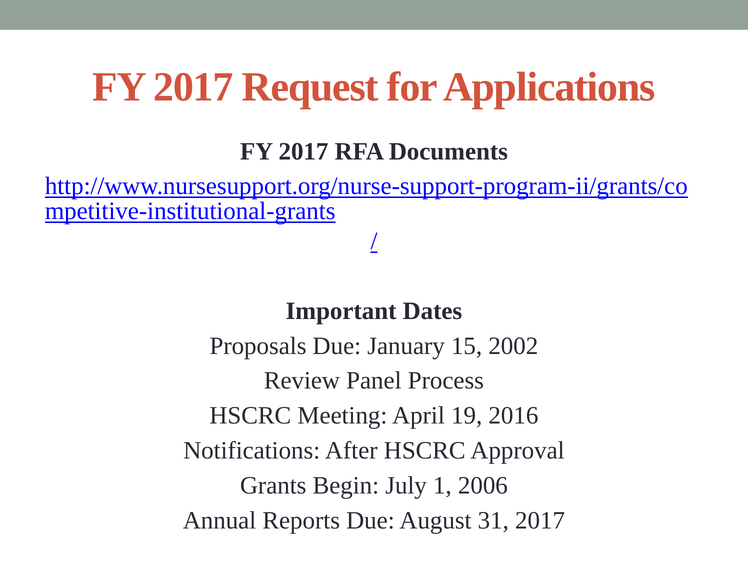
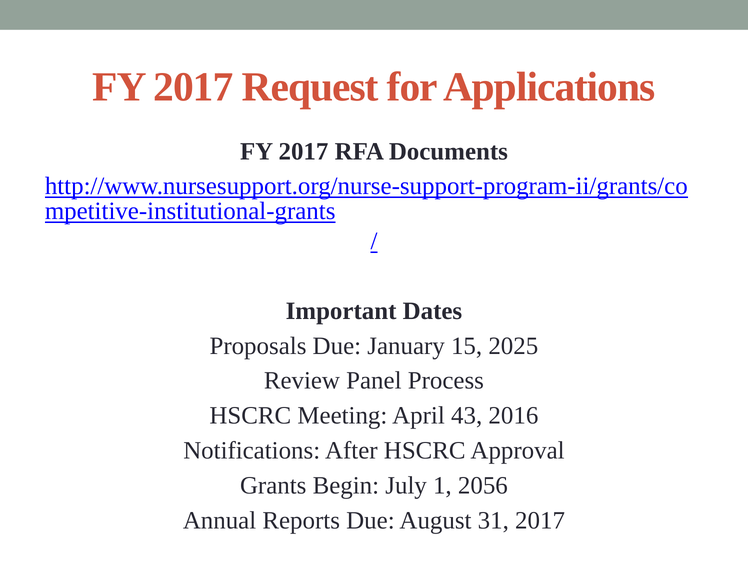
2002: 2002 -> 2025 (513, 346)
19: 19 -> 43 (467, 416)
2006: 2006 -> 2056 (483, 485)
